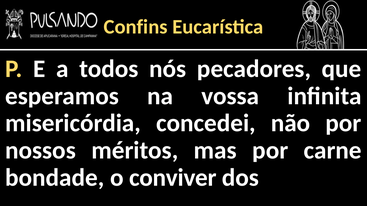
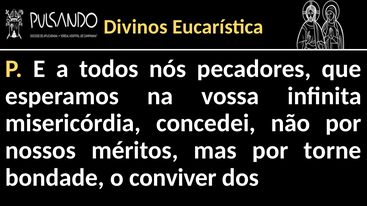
Confins: Confins -> Divinos (136, 27)
carne: carne -> torne (333, 151)
